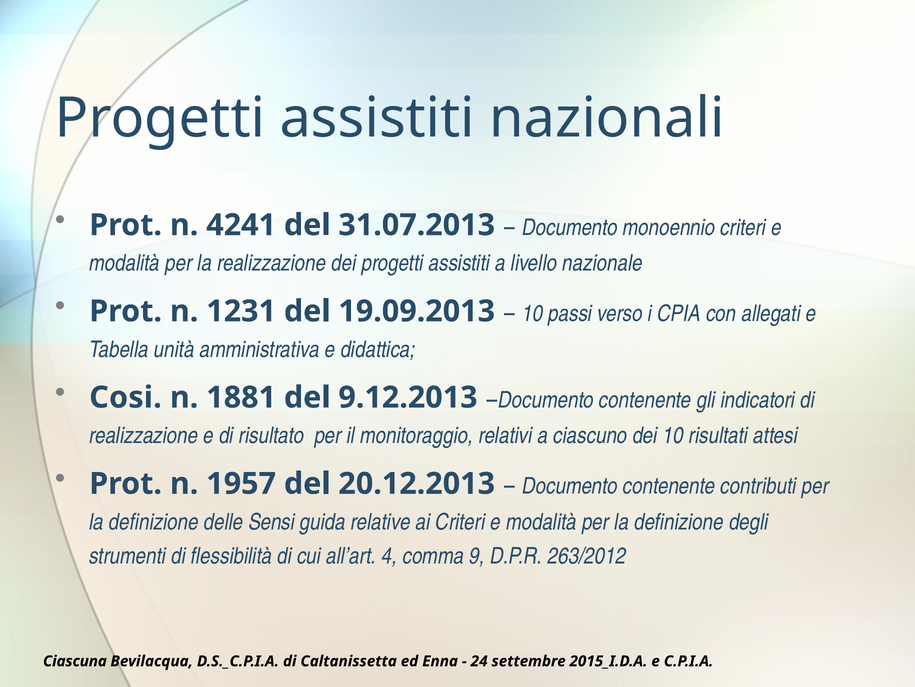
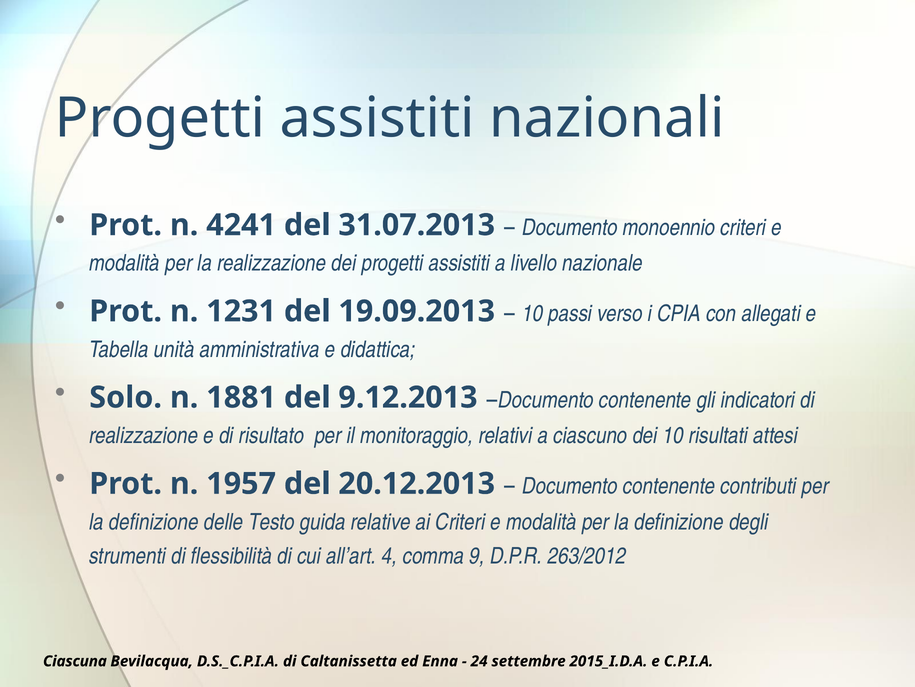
Cosi: Cosi -> Solo (126, 397)
Sensi: Sensi -> Testo (272, 522)
